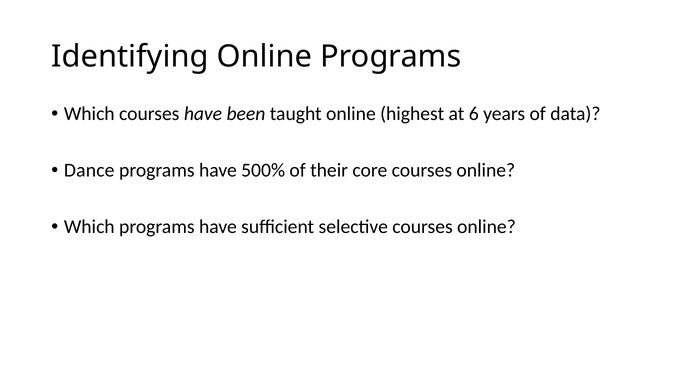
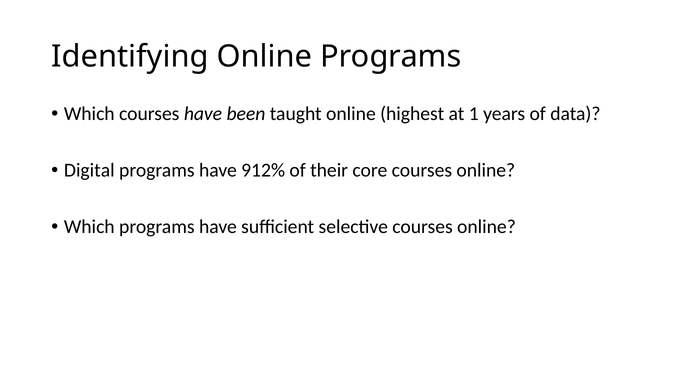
6: 6 -> 1 (474, 114)
Dance: Dance -> Digital (89, 170)
500%: 500% -> 912% (263, 170)
